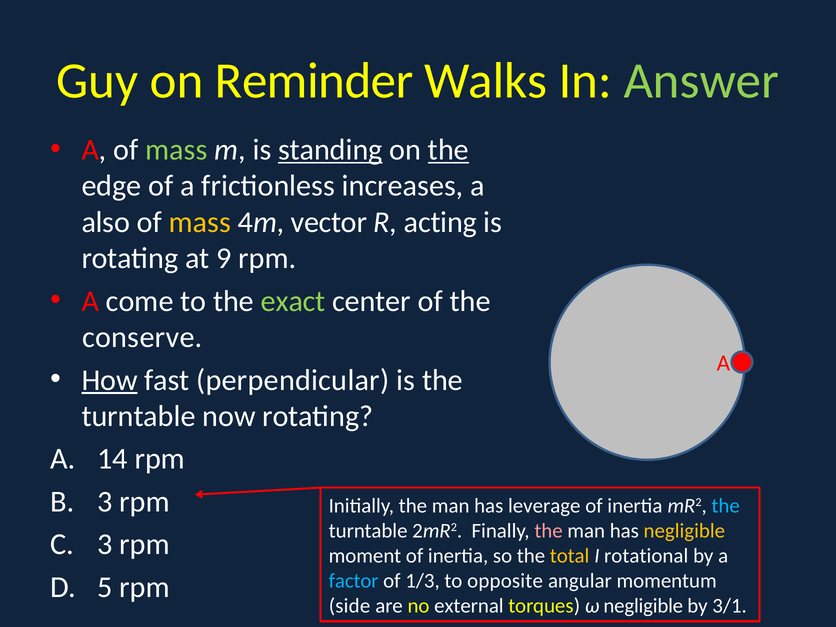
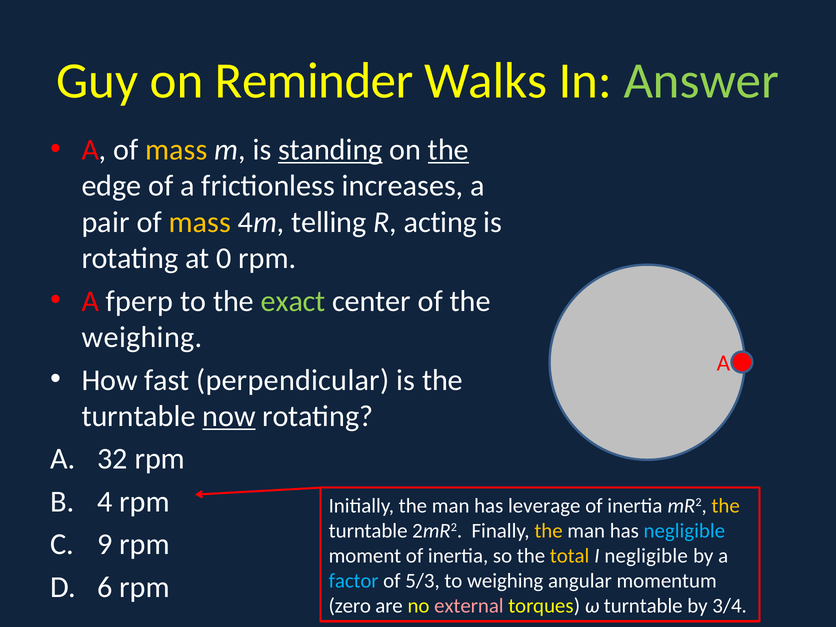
mass colour: light green -> yellow (176, 150)
also: also -> pair (106, 222)
vector: vector -> telling (329, 222)
9: 9 -> 0 (224, 258)
come: come -> fperp (140, 301)
conserve: conserve -> weighing (142, 337)
How underline: present -> none (110, 380)
now underline: none -> present (229, 416)
14: 14 -> 32 (112, 459)
3: 3 -> 4 (105, 502)
the colour: light blue -> yellow (726, 506)
the colour: pink -> yellow (549, 531)
negligible colour: yellow -> light blue (684, 531)
3: 3 -> 9 (105, 544)
I rotational: rotational -> negligible (646, 556)
1/3: 1/3 -> 5/3 (423, 581)
to opposite: opposite -> weighing (505, 581)
5: 5 -> 6 (105, 587)
side: side -> zero (350, 606)
external colour: white -> pink (469, 606)
ω negligible: negligible -> turntable (643, 606)
3/1: 3/1 -> 3/4 (730, 606)
